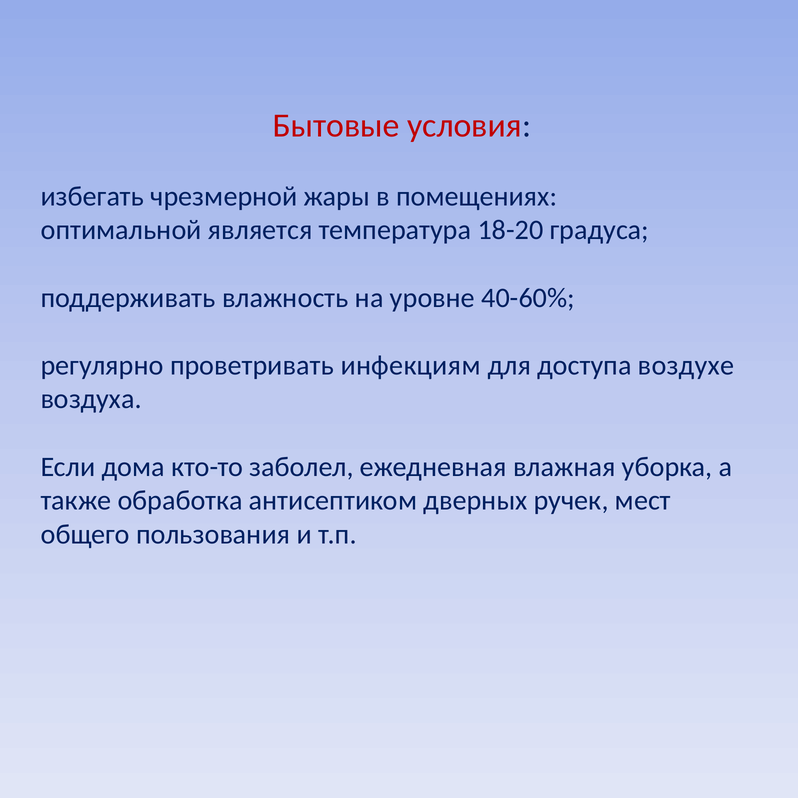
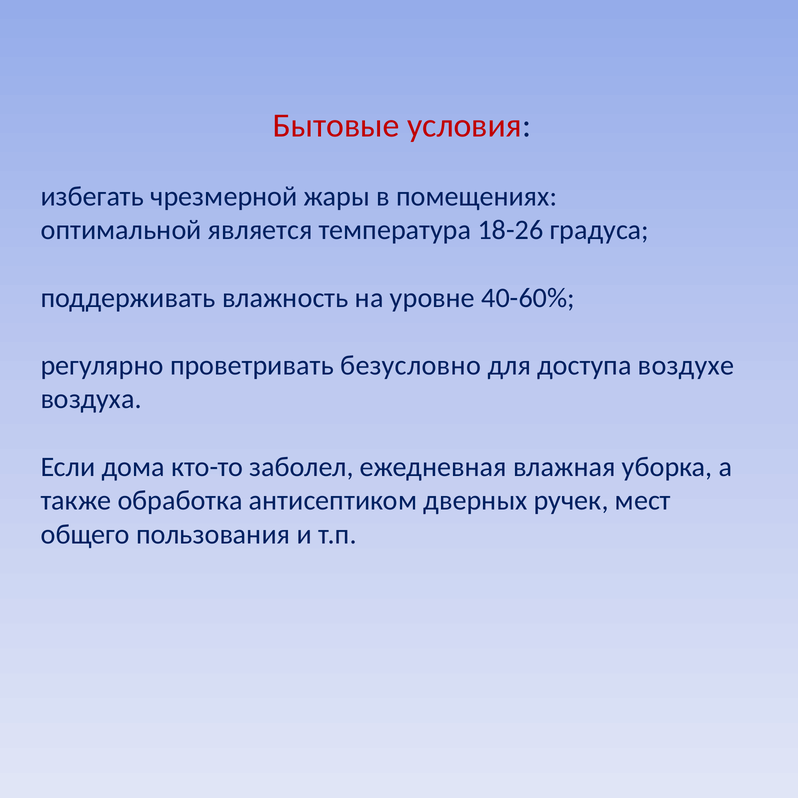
18-20: 18-20 -> 18-26 (510, 230)
инфекциям: инфекциям -> безусловно (411, 365)
